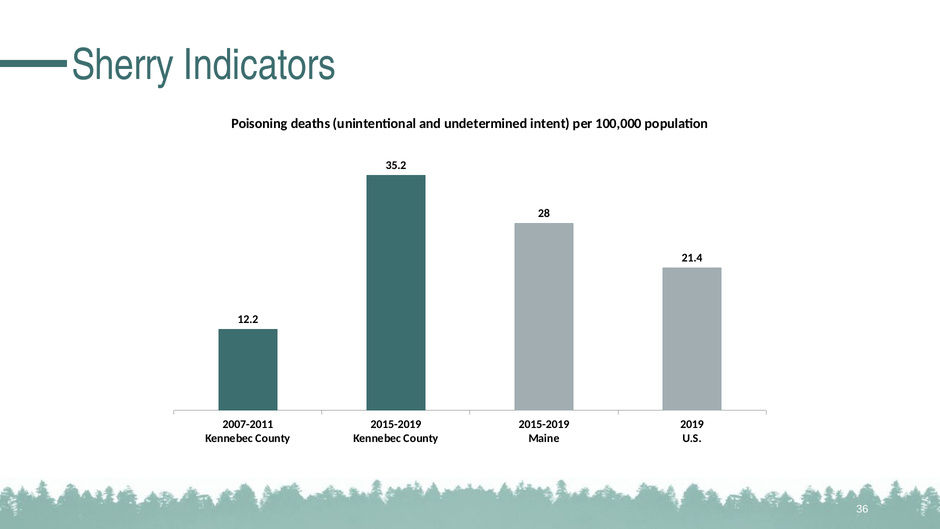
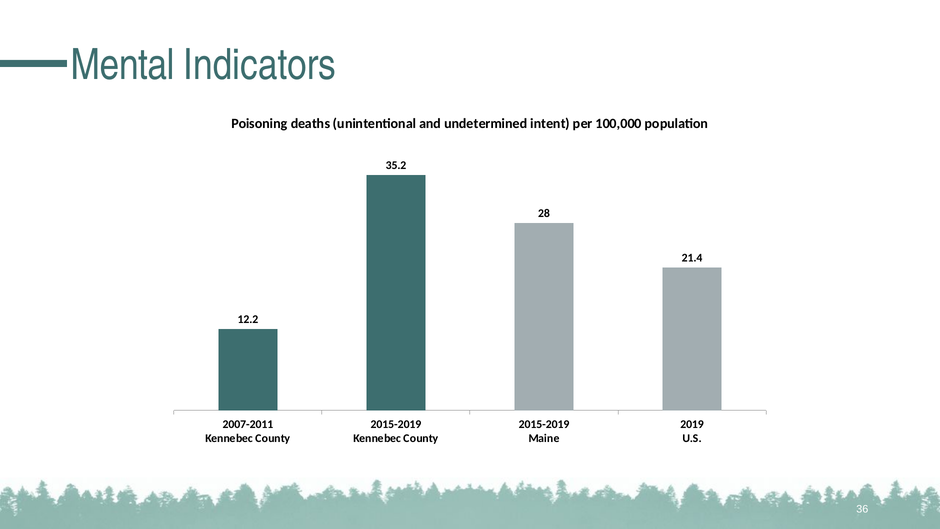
Sherry: Sherry -> Mental (123, 65)
